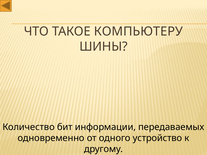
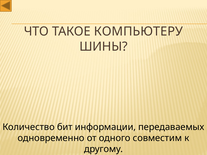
устройство: устройство -> совместим (157, 138)
